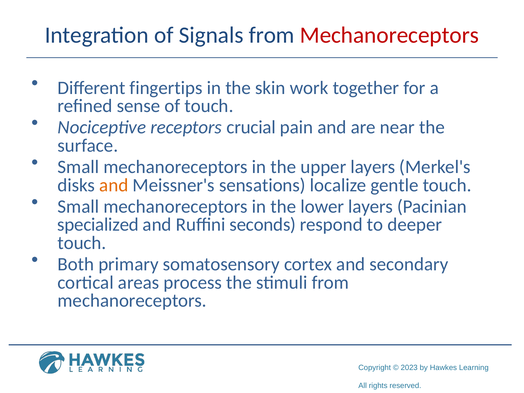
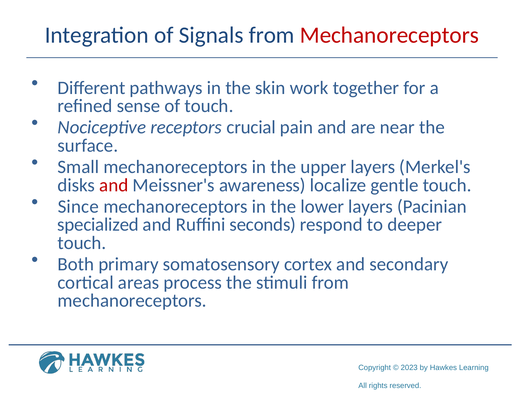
fingertips: fingertips -> pathways (166, 88)
and colour: orange -> red (114, 185)
sensations: sensations -> awareness (262, 185)
Small: Small -> Since (78, 207)
